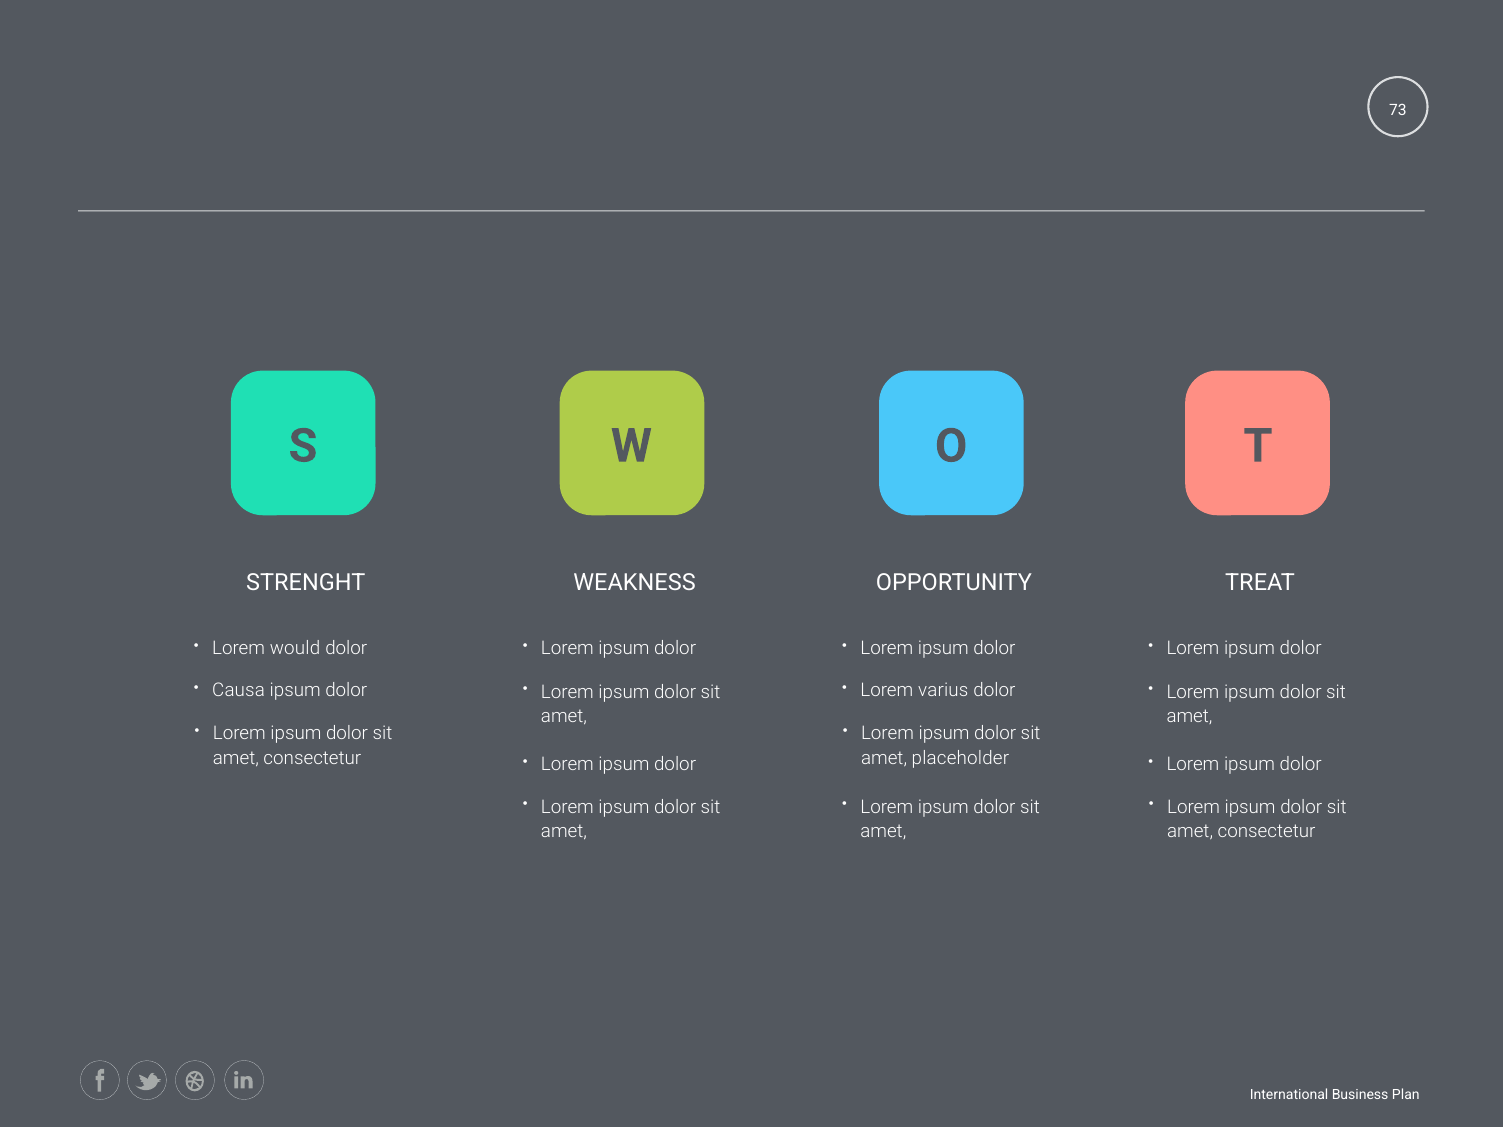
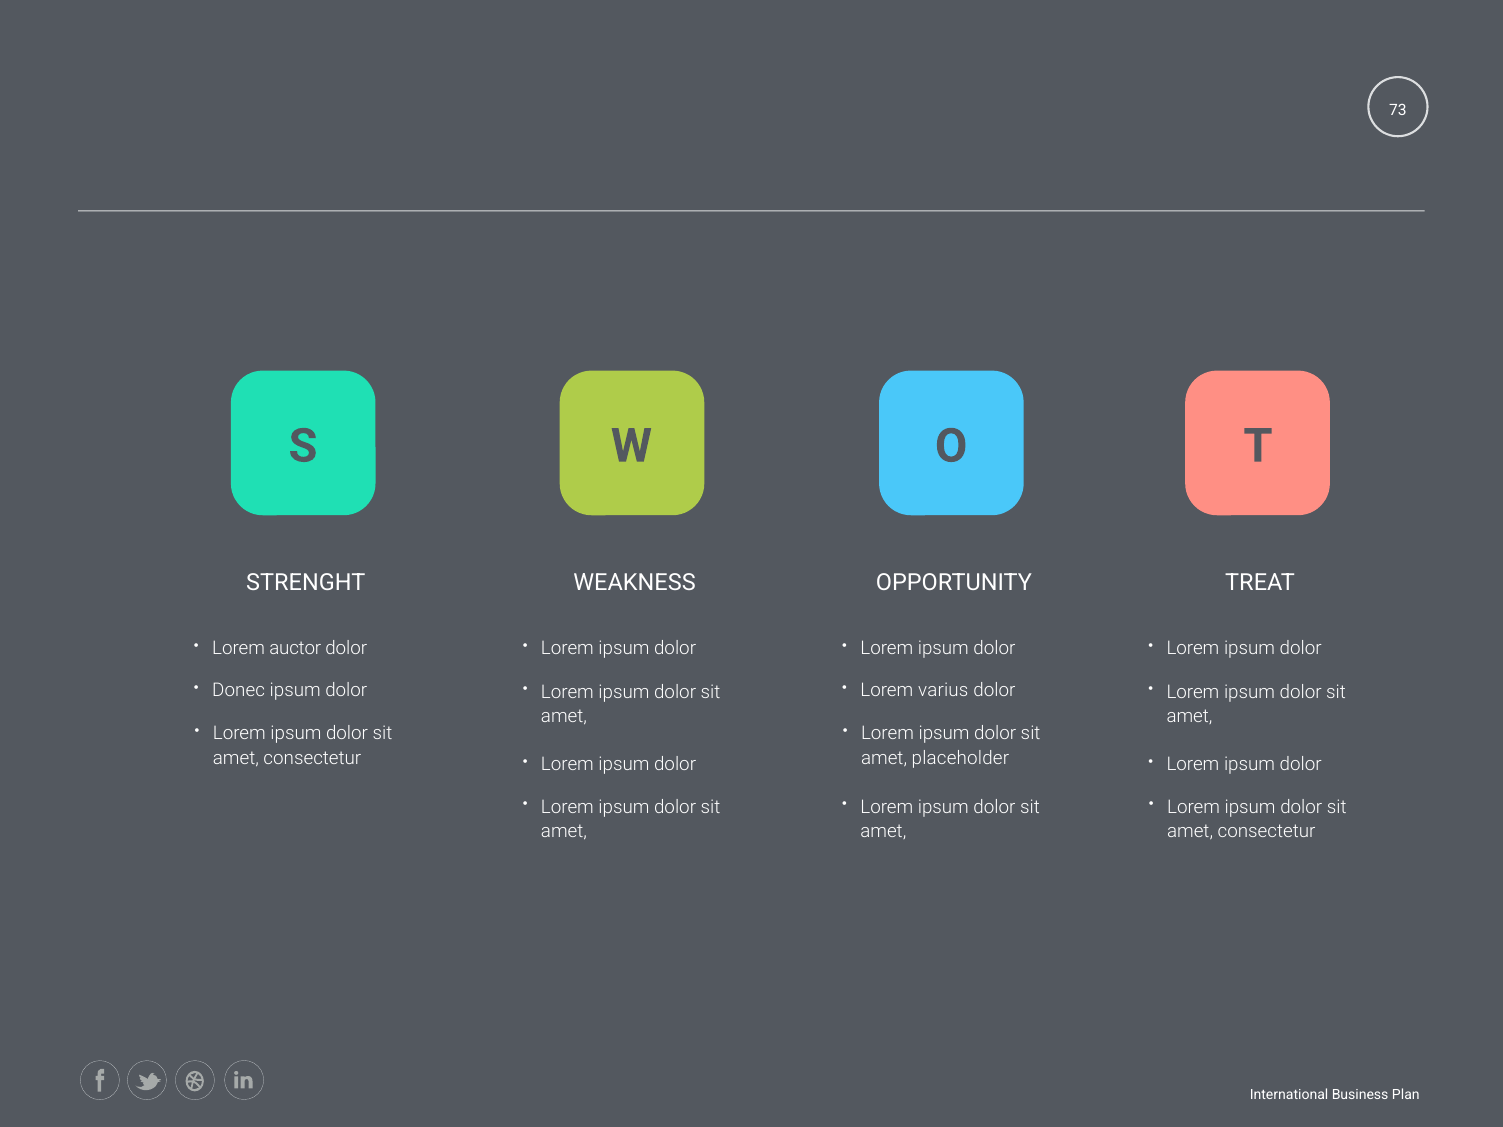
would: would -> auctor (295, 649)
Causa: Causa -> Donec (239, 691)
